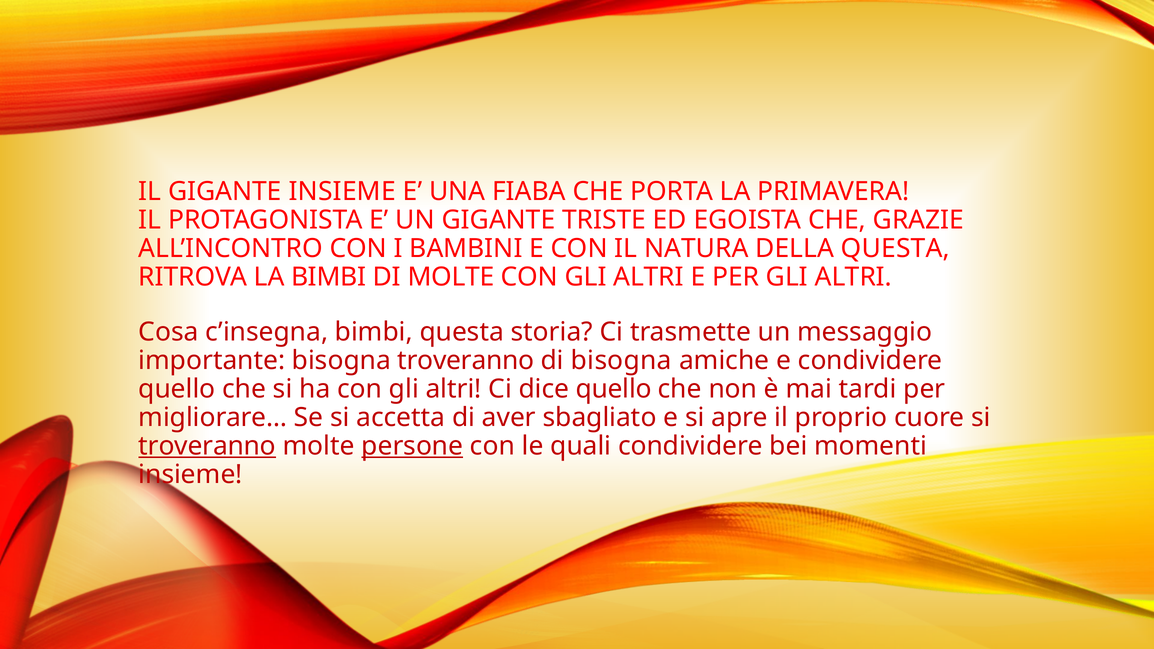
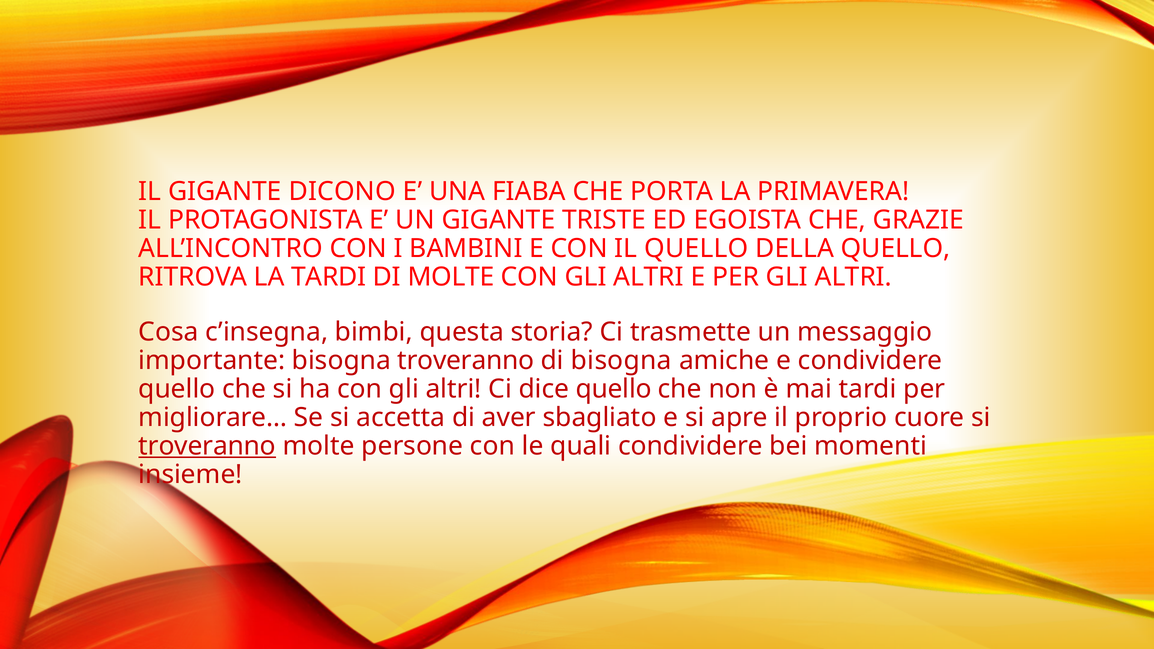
GIGANTE INSIEME: INSIEME -> DICONO (342, 192)
IL NATURA: NATURA -> QUELLO (696, 249)
DELLA QUESTA: QUESTA -> QUELLO (896, 249)
LA BIMBI: BIMBI -> TARDI (329, 277)
persone underline: present -> none (412, 446)
